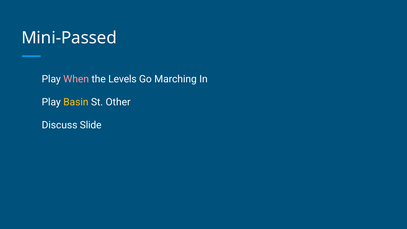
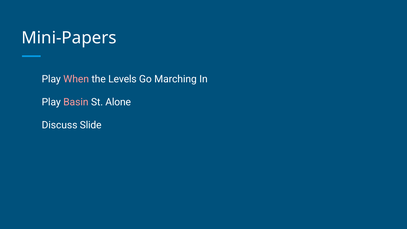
Mini-Passed: Mini-Passed -> Mini-Papers (69, 38)
Basin colour: yellow -> pink (76, 102)
Other: Other -> Alone (118, 102)
